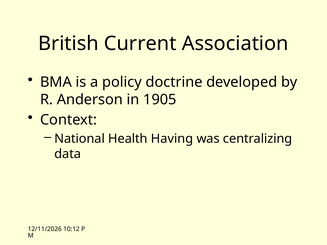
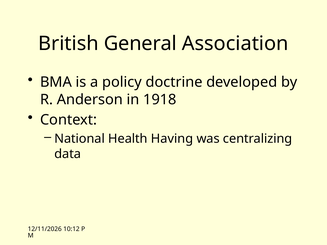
Current: Current -> General (140, 44)
1905: 1905 -> 1918 (160, 100)
